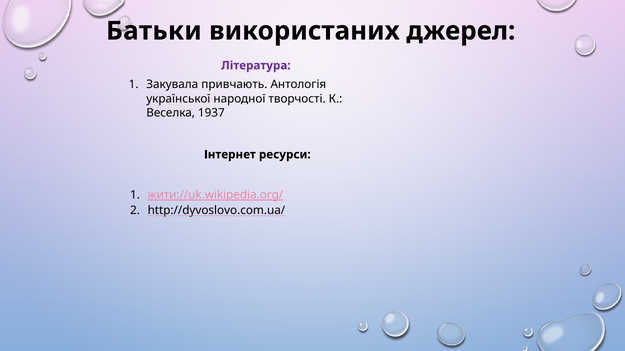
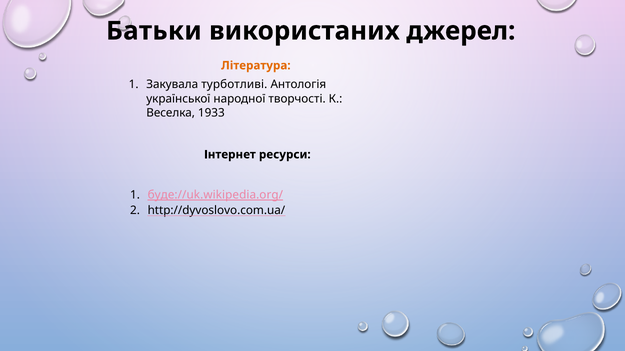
Література colour: purple -> orange (256, 66)
привчають: привчають -> турботливі (234, 85)
1937: 1937 -> 1933 (211, 113)
жити://uk.wikipedia.org/: жити://uk.wikipedia.org/ -> буде://uk.wikipedia.org/ (215, 195)
